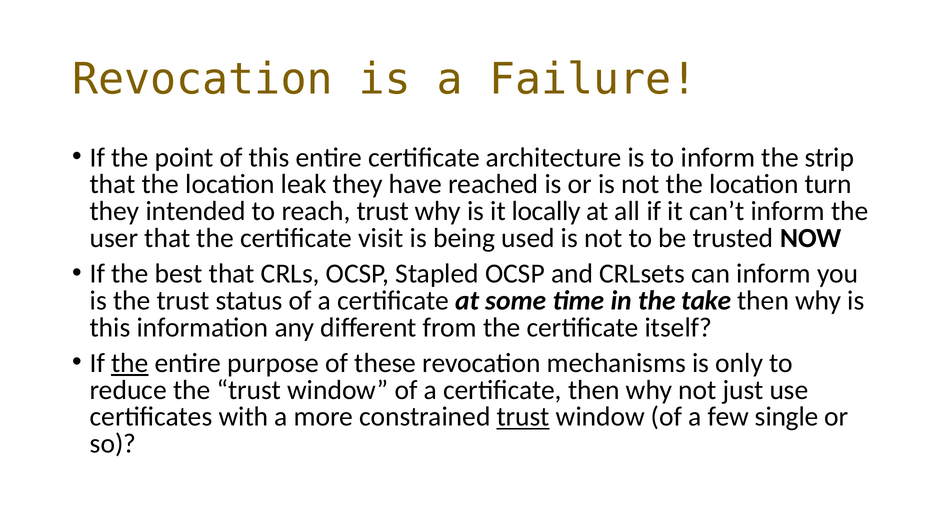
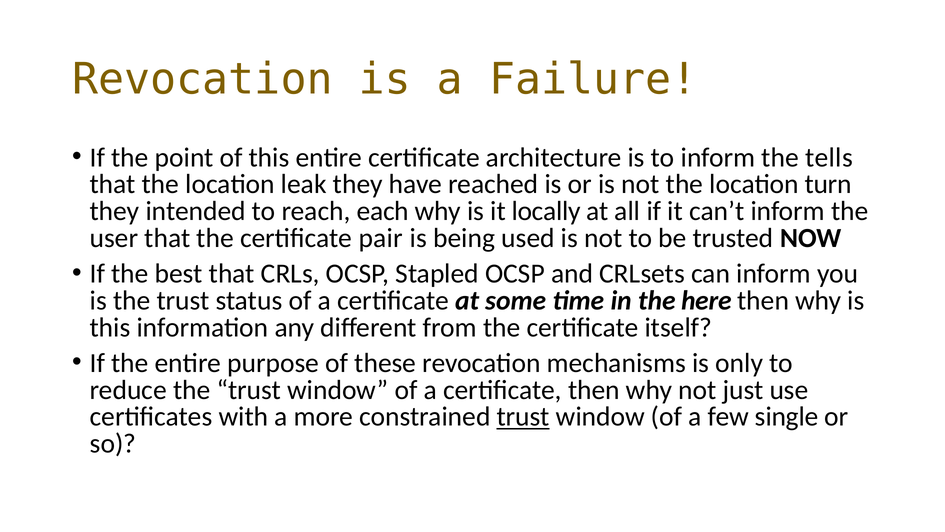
strip: strip -> tells (829, 157)
reach trust: trust -> each (383, 211)
visit: visit -> pair (381, 238)
take: take -> here (706, 300)
the underline: present -> none (130, 363)
